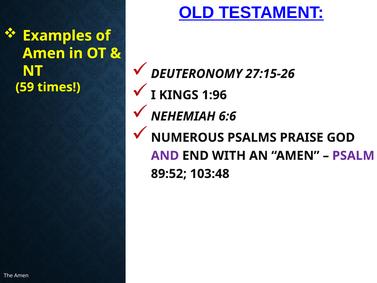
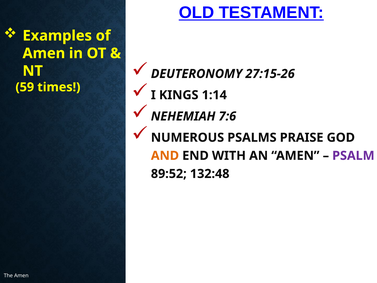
1:96: 1:96 -> 1:14 (214, 95)
6:6: 6:6 -> 7:6 (227, 116)
AND colour: purple -> orange (165, 156)
103:48: 103:48 -> 132:48 (210, 174)
